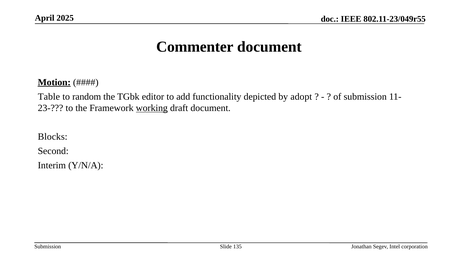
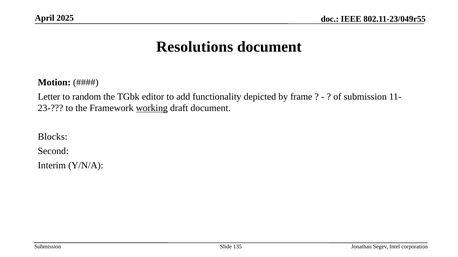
Commenter: Commenter -> Resolutions (195, 47)
Motion underline: present -> none (54, 83)
Table: Table -> Letter (49, 97)
adopt: adopt -> frame (301, 97)
